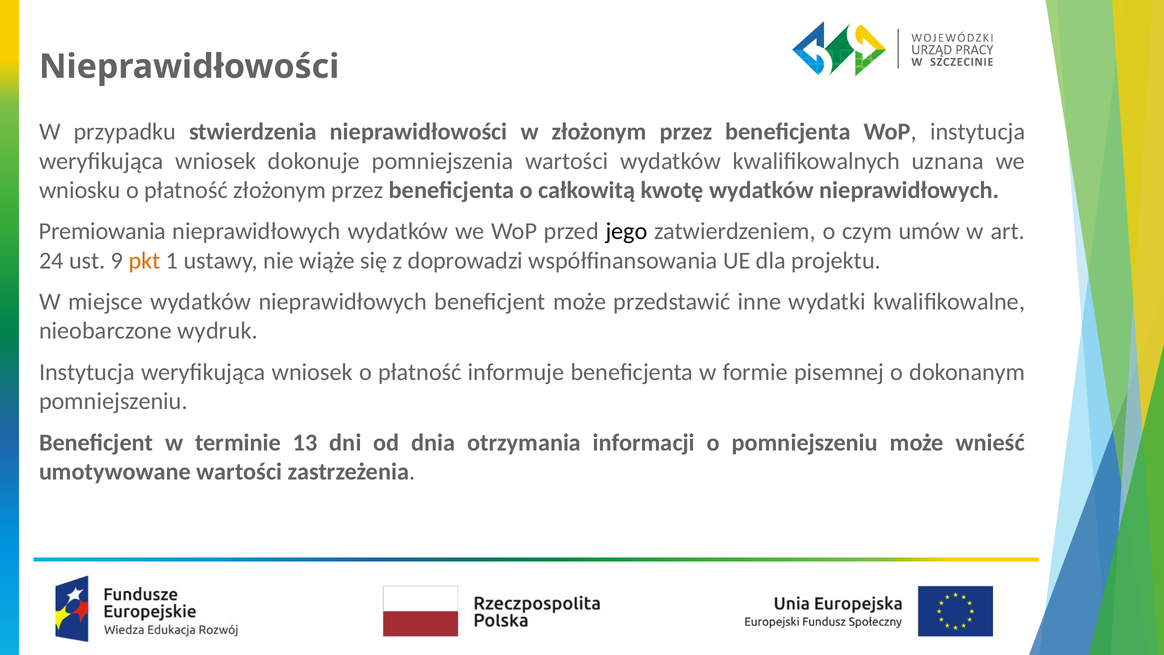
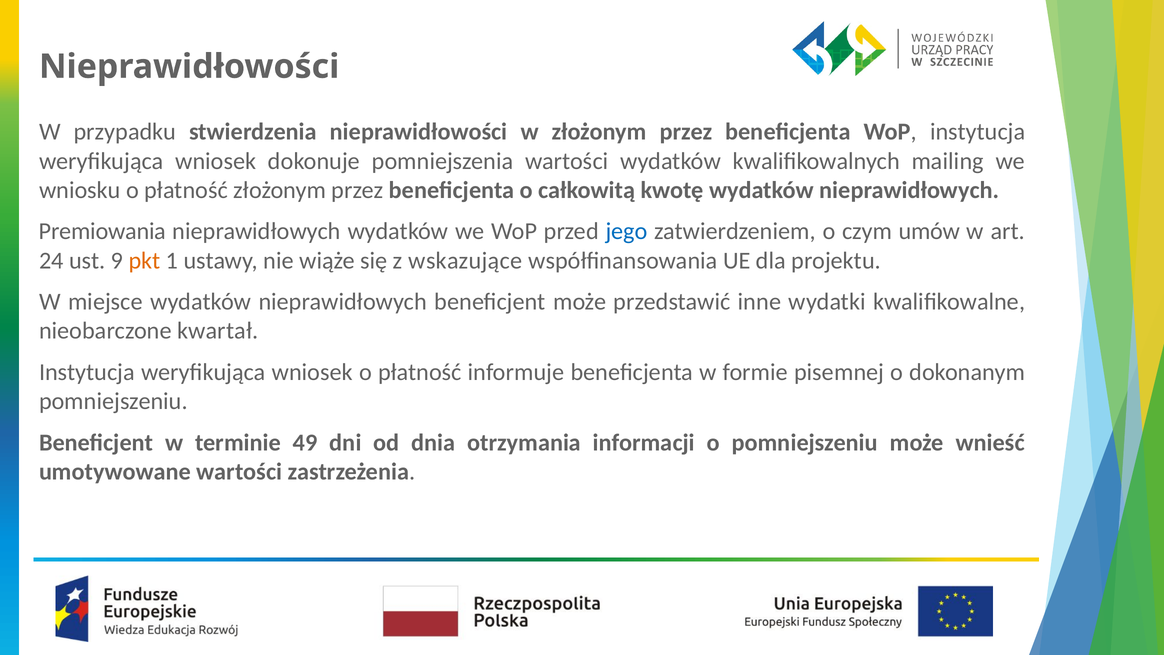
uznana: uznana -> mailing (948, 161)
jego colour: black -> blue (627, 231)
doprowadzi: doprowadzi -> wskazujące (465, 260)
wydruk: wydruk -> kwartał (218, 331)
13: 13 -> 49 (305, 442)
